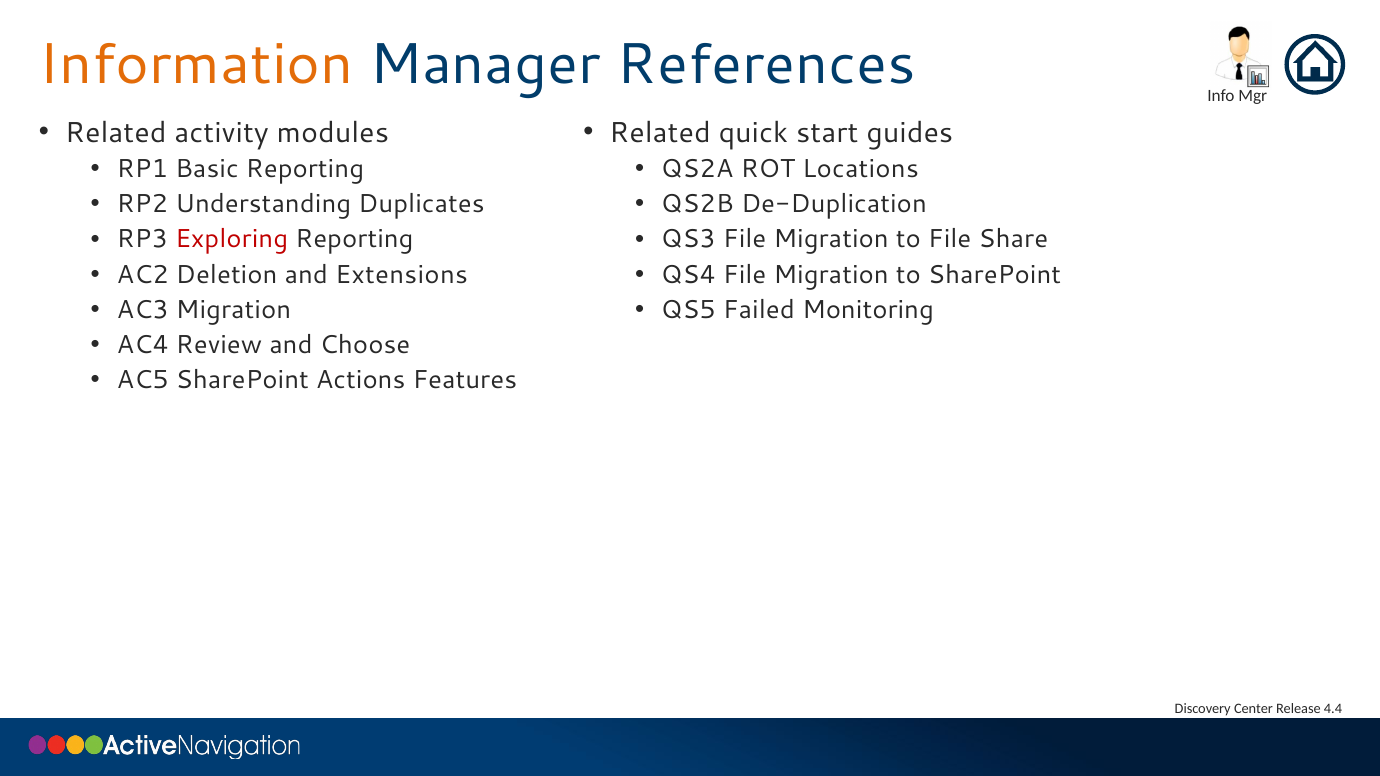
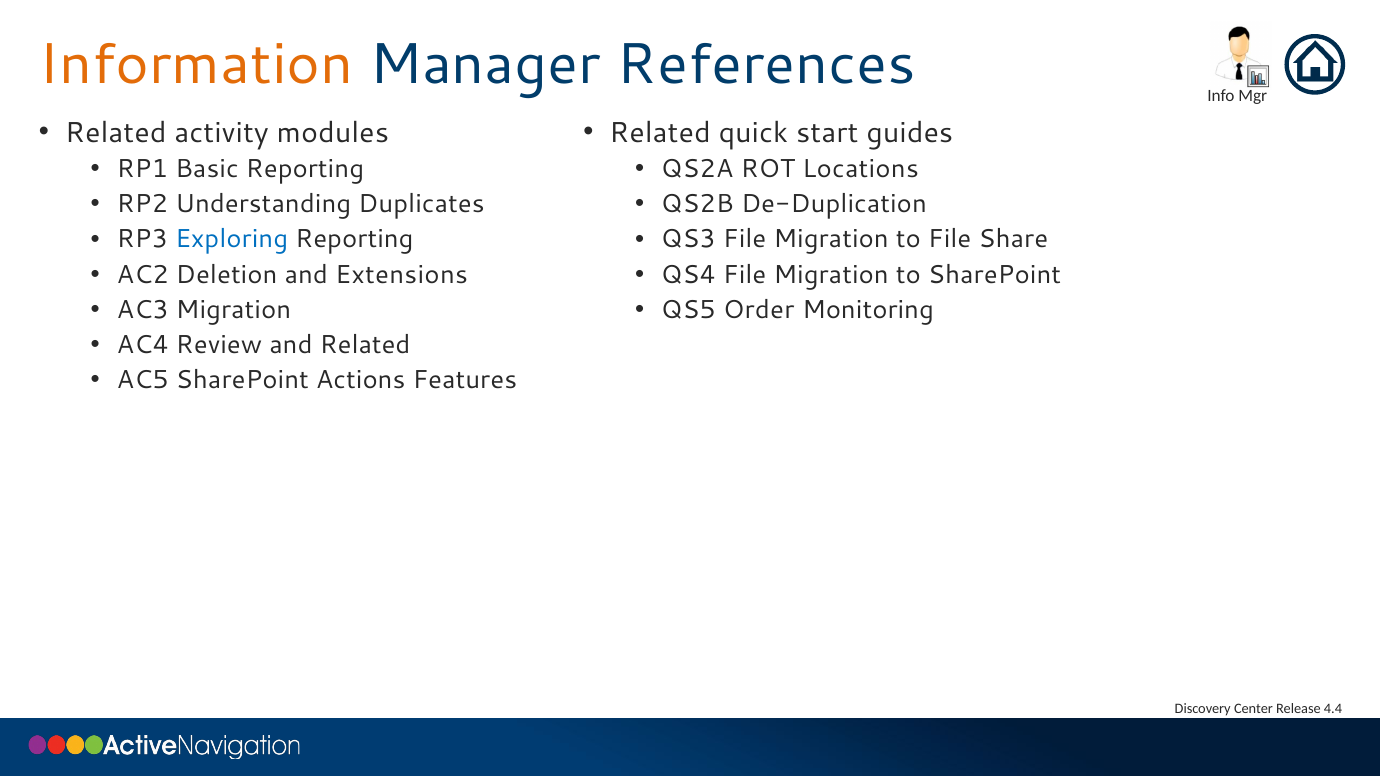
Exploring colour: red -> blue (232, 240)
Failed: Failed -> Order (759, 310)
and Choose: Choose -> Related (365, 345)
